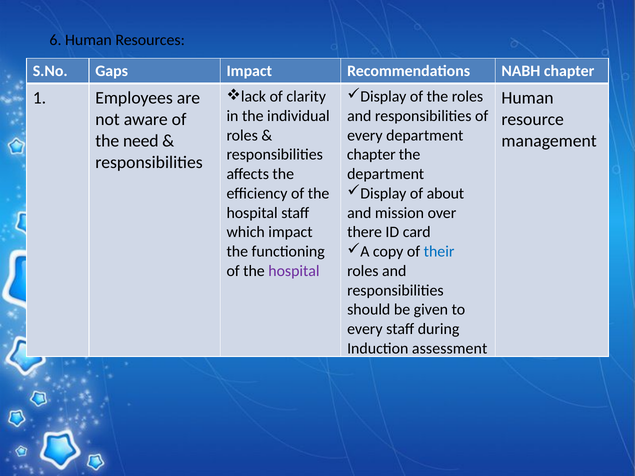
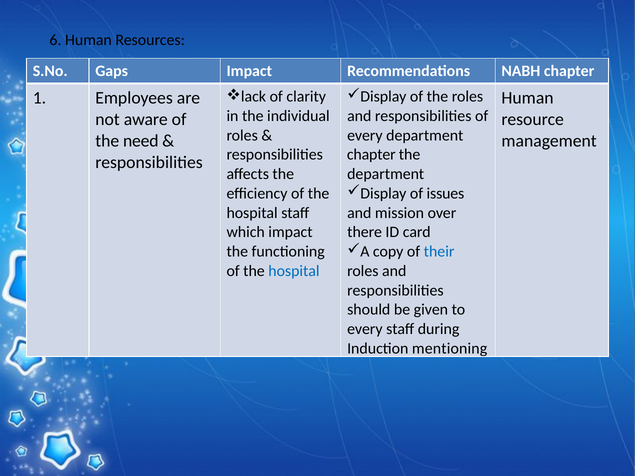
about: about -> issues (445, 194)
hospital colour: purple -> blue (294, 271)
assessment: assessment -> mentioning (450, 349)
